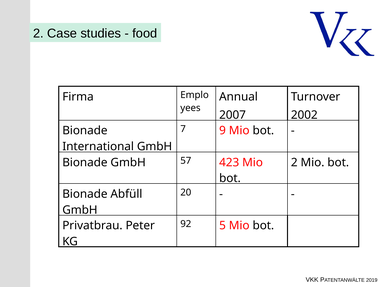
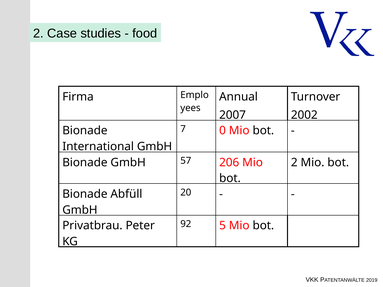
9: 9 -> 0 (223, 131)
423: 423 -> 206 (229, 163)
